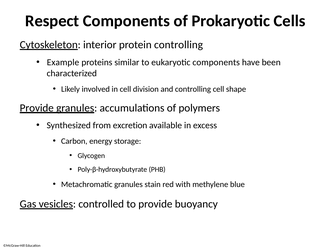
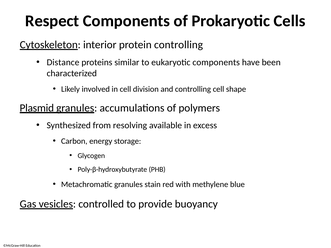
Example: Example -> Distance (63, 62)
Provide: Provide -> Plasmid (37, 108)
excretion: excretion -> resolving (130, 126)
